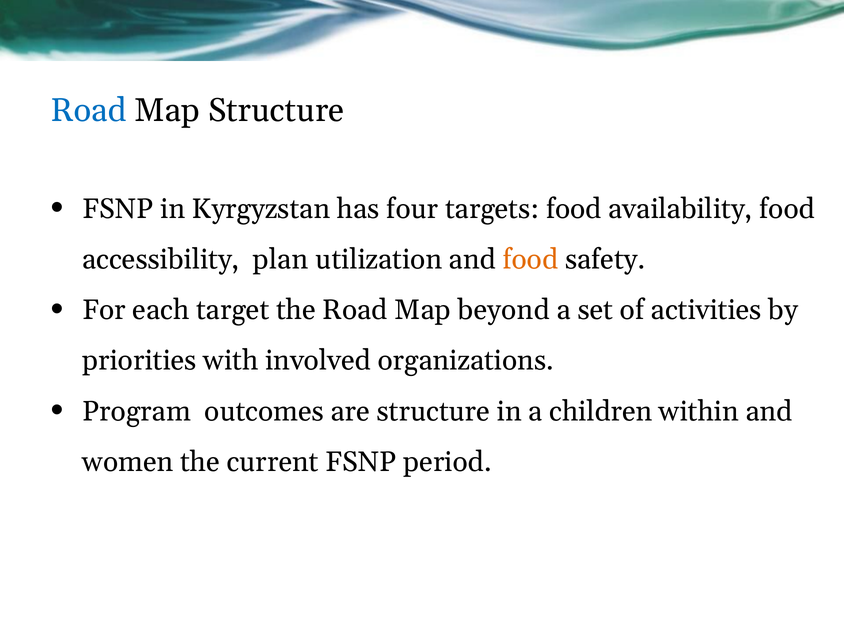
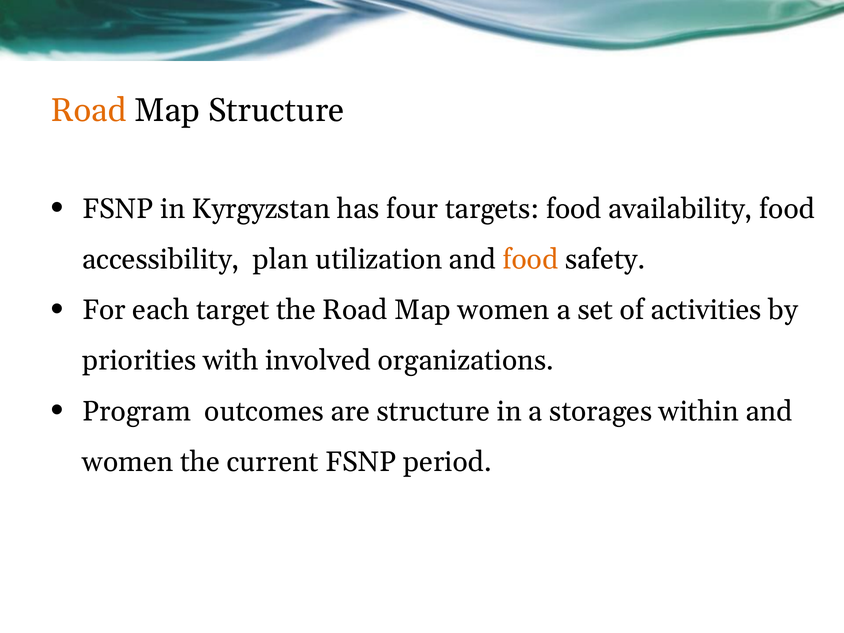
Road colour: blue -> orange (89, 111)
Map beyond: beyond -> women (504, 310)
children: children -> storages (601, 411)
